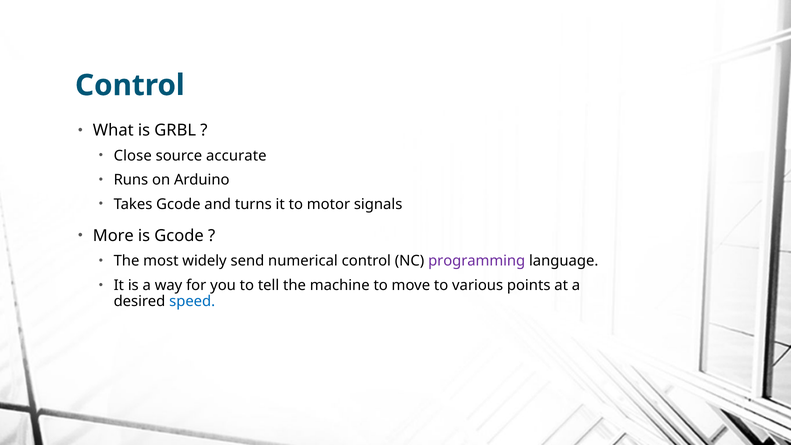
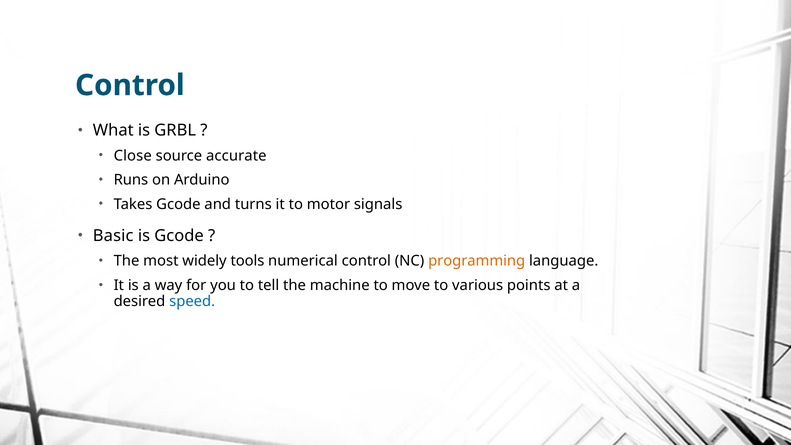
More: More -> Basic (113, 236)
send: send -> tools (247, 261)
programming colour: purple -> orange (477, 261)
